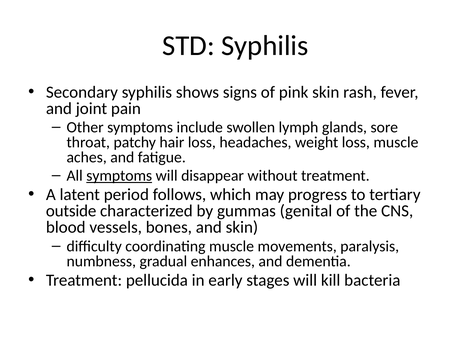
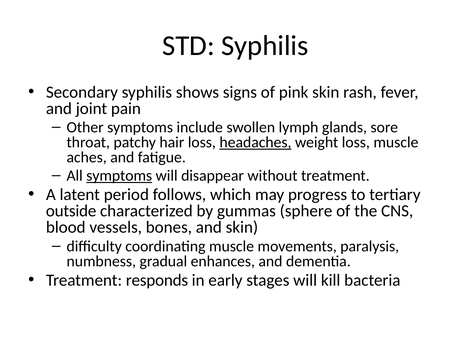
headaches underline: none -> present (255, 142)
genital: genital -> sphere (306, 211)
pellucida: pellucida -> responds (157, 280)
